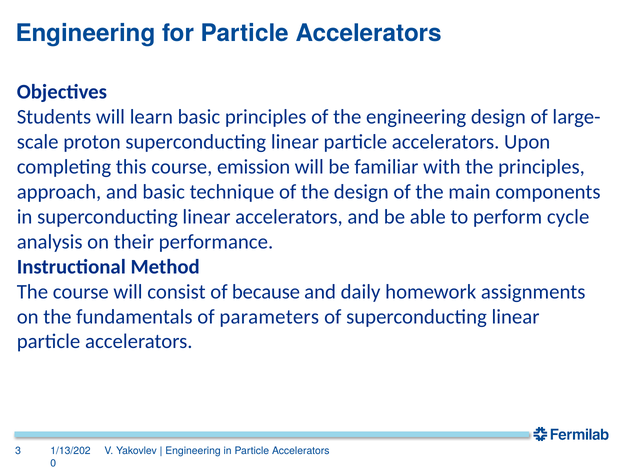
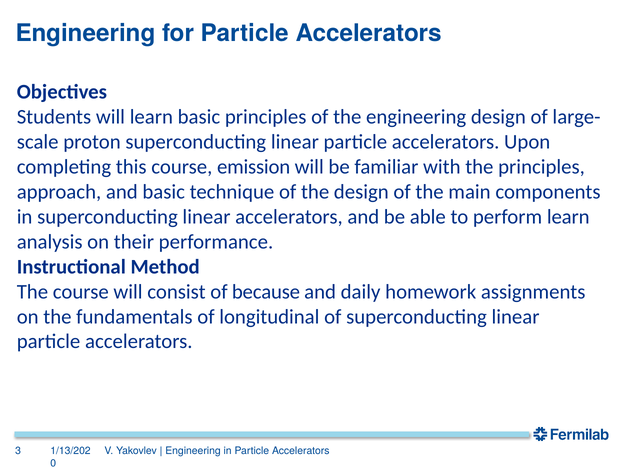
perform cycle: cycle -> learn (568, 217)
parameters: parameters -> longitudinal (269, 317)
